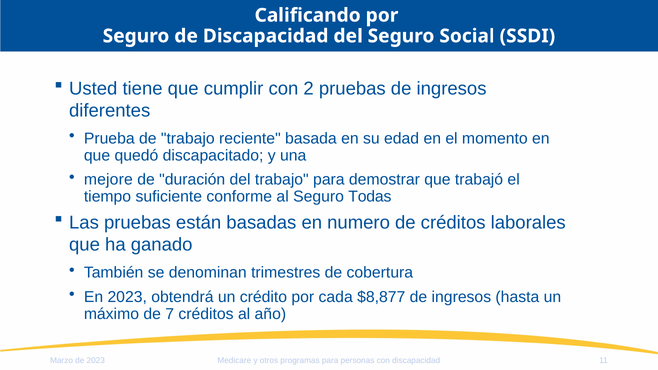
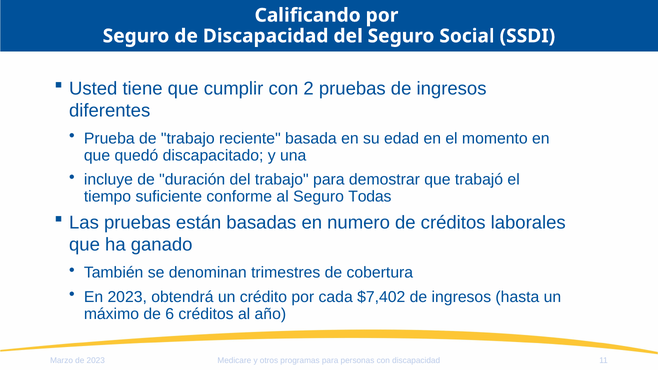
mejore: mejore -> incluye (108, 180)
$8,877: $8,877 -> $7,402 (381, 297)
7: 7 -> 6 (170, 314)
